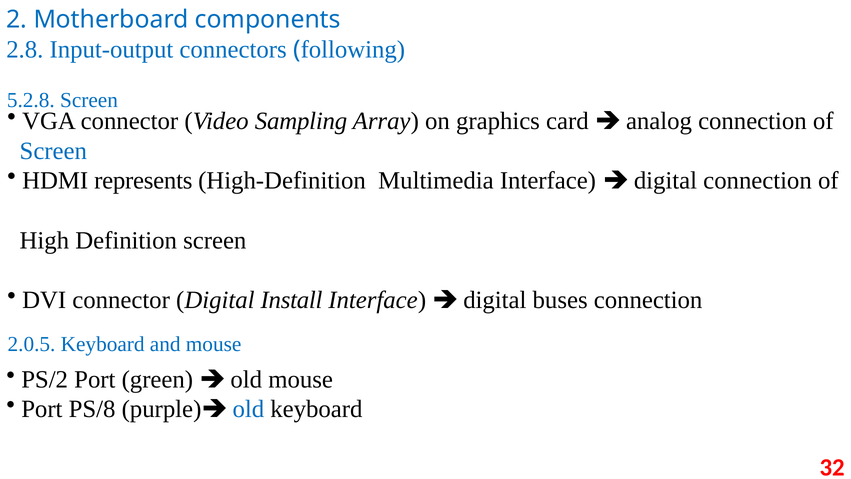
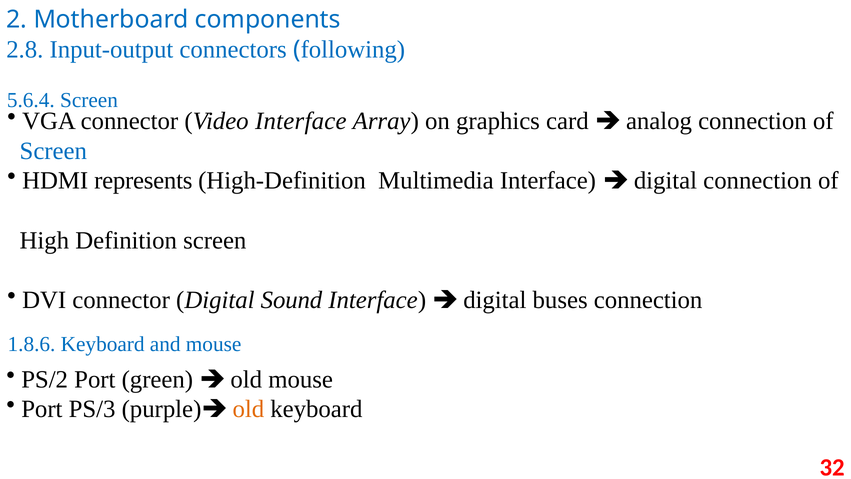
5.2.8: 5.2.8 -> 5.6.4 (31, 100)
Video Sampling: Sampling -> Interface (301, 121)
Install: Install -> Sound (291, 300)
2.0.5: 2.0.5 -> 1.8.6 (31, 344)
PS/8: PS/8 -> PS/3 (92, 409)
old colour: blue -> orange (248, 409)
